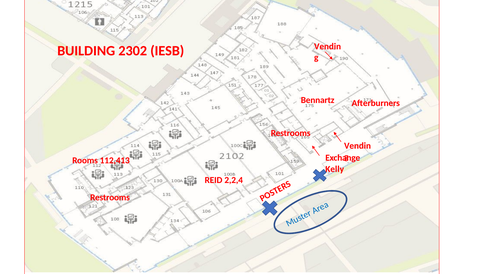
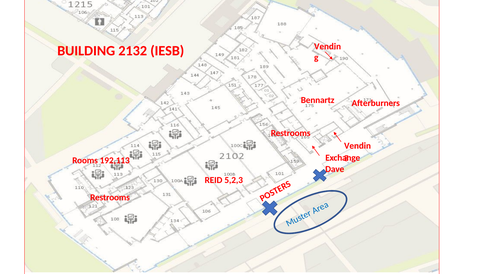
2302: 2302 -> 2132 (133, 51)
112,413: 112,413 -> 192,113 (115, 160)
Kelly: Kelly -> Dave (335, 169)
2,2,4: 2,2,4 -> 5,2,3 (234, 180)
